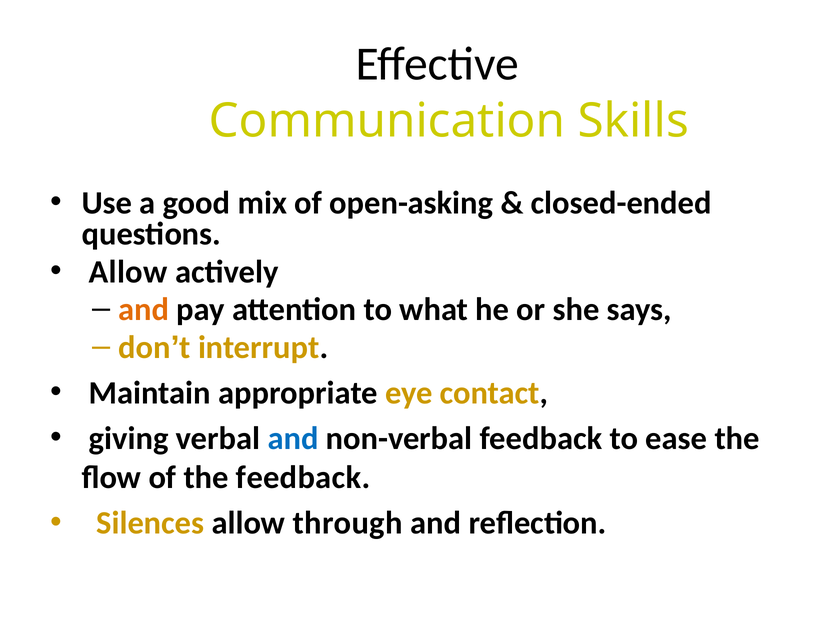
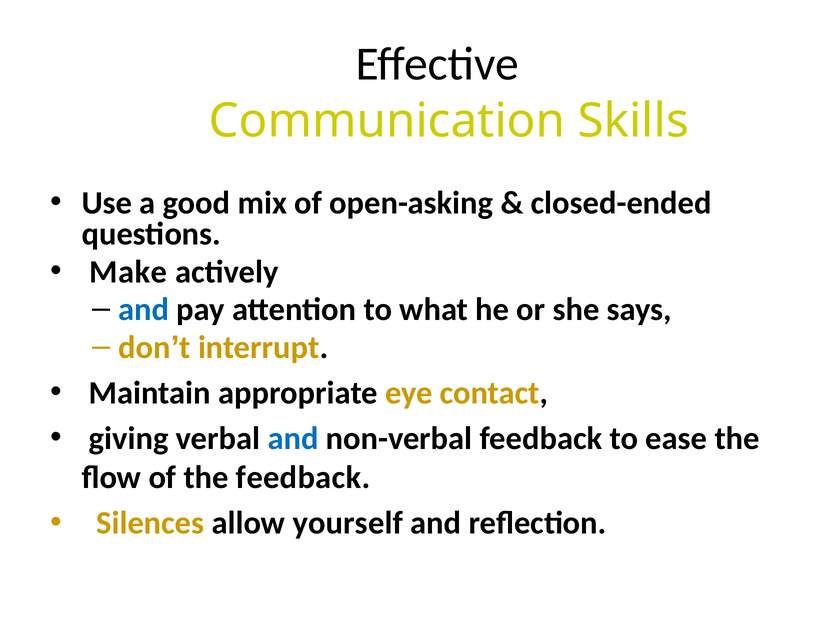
Allow: Allow -> Make (128, 272)
and colour: orange -> blue (144, 310)
through: through -> yourself (348, 523)
